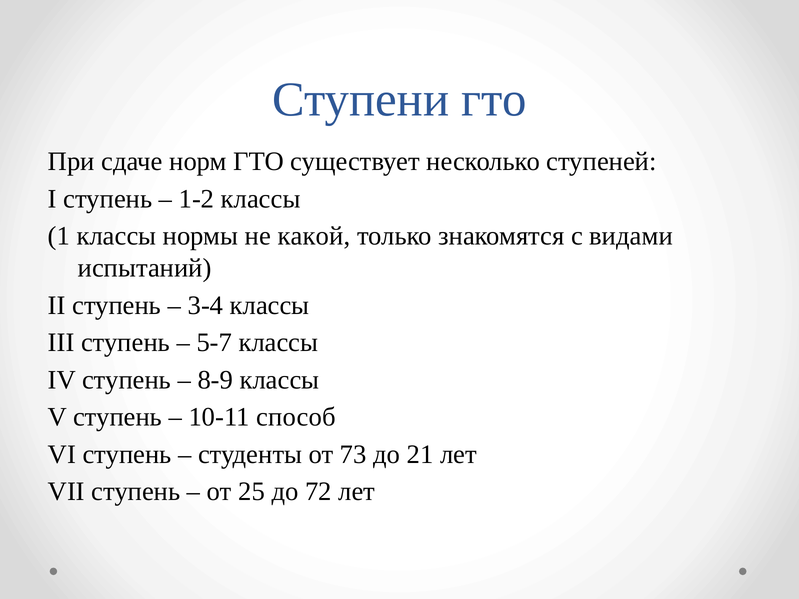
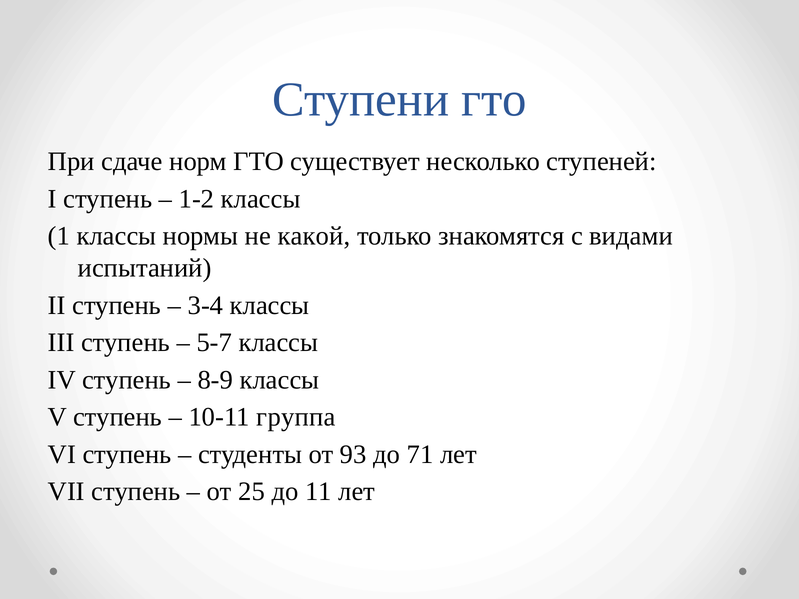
способ: способ -> группа (296, 417)
73: 73 -> 93 (353, 455)
21: 21 -> 71 (420, 455)
72: 72 -> 11 (318, 492)
